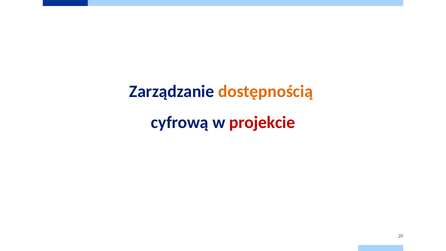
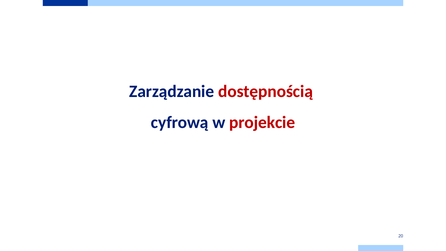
dostępnością colour: orange -> red (266, 91)
